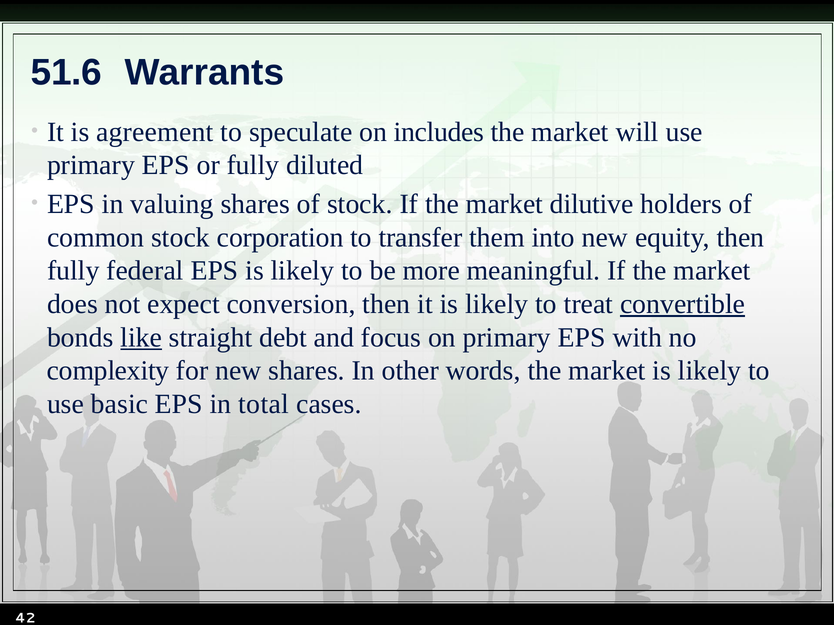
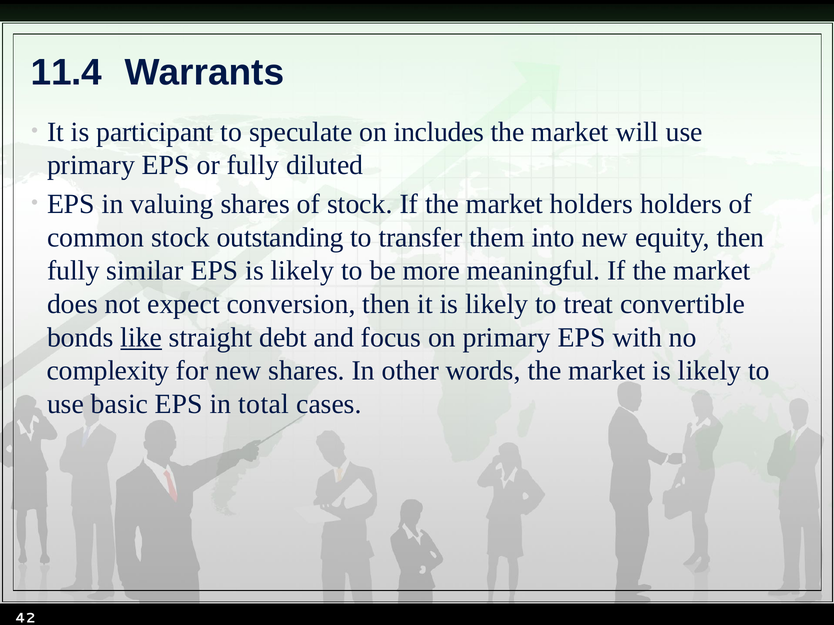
51.6: 51.6 -> 11.4 (66, 73)
agreement: agreement -> participant (155, 132)
market dilutive: dilutive -> holders (592, 204)
corporation: corporation -> outstanding (280, 238)
federal: federal -> similar (145, 271)
convertible underline: present -> none (683, 304)
